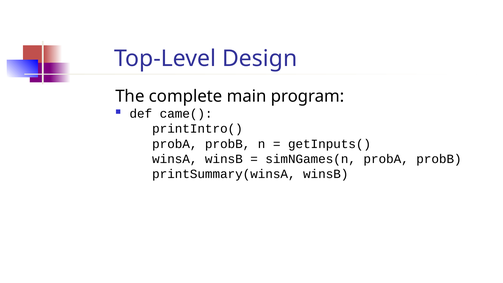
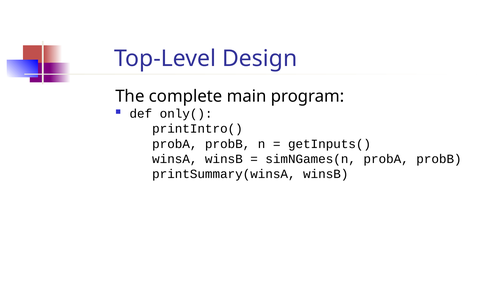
came(: came( -> only( (186, 114)
